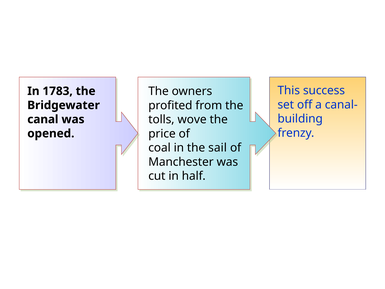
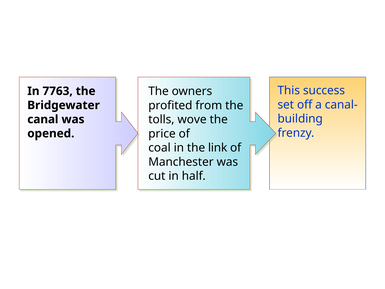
1783: 1783 -> 7763 (58, 91)
sail: sail -> link (218, 148)
